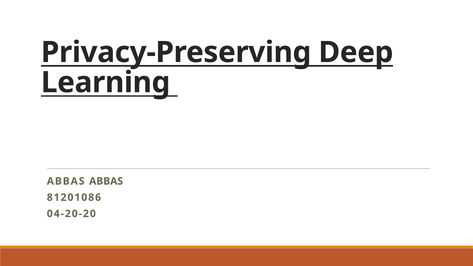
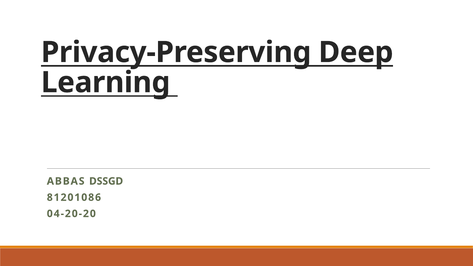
ABBAS ABBAS: ABBAS -> DSSGD (106, 181)
